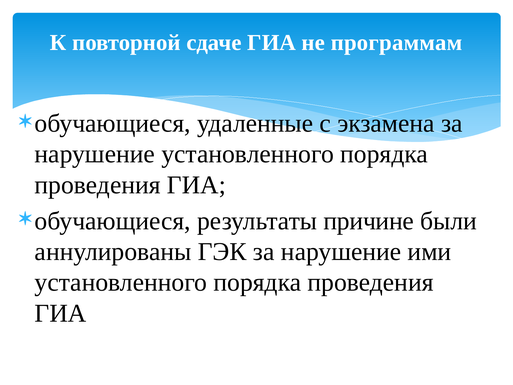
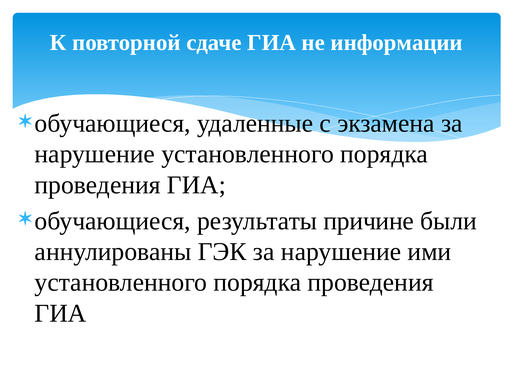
программам: программам -> информации (397, 43)
